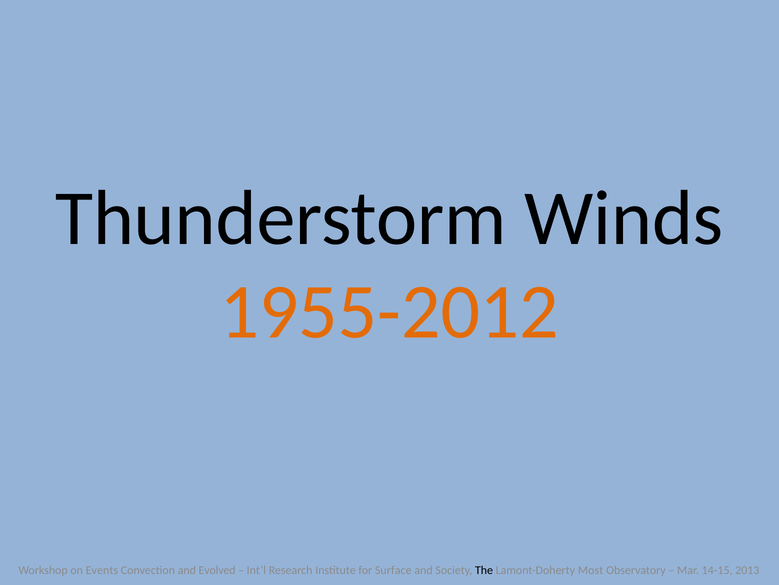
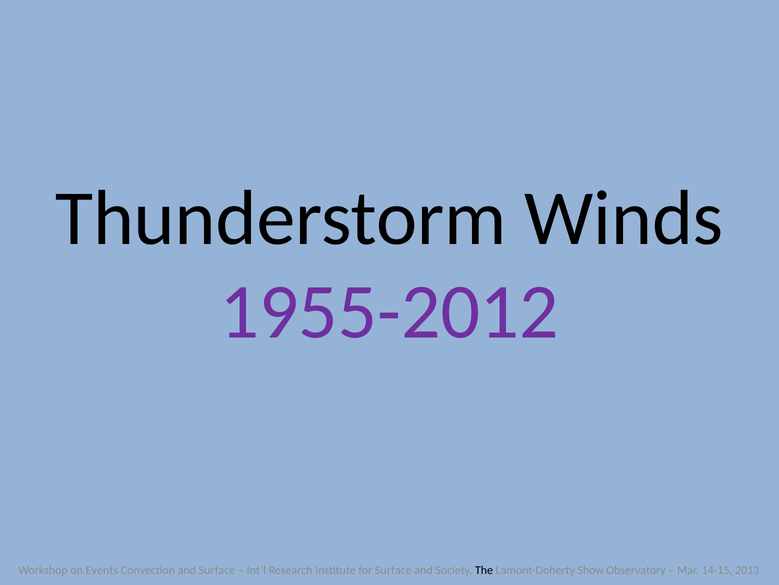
1955-2012 colour: orange -> purple (389, 312)
and Evolved: Evolved -> Surface (217, 569)
Most: Most -> Show (591, 569)
